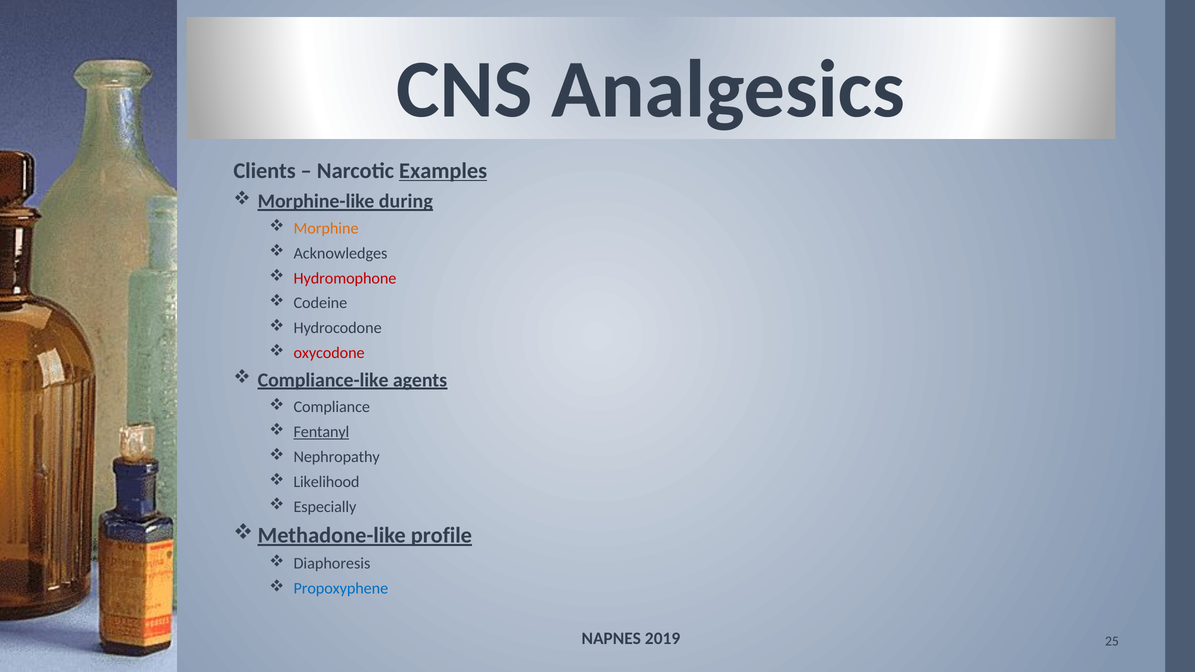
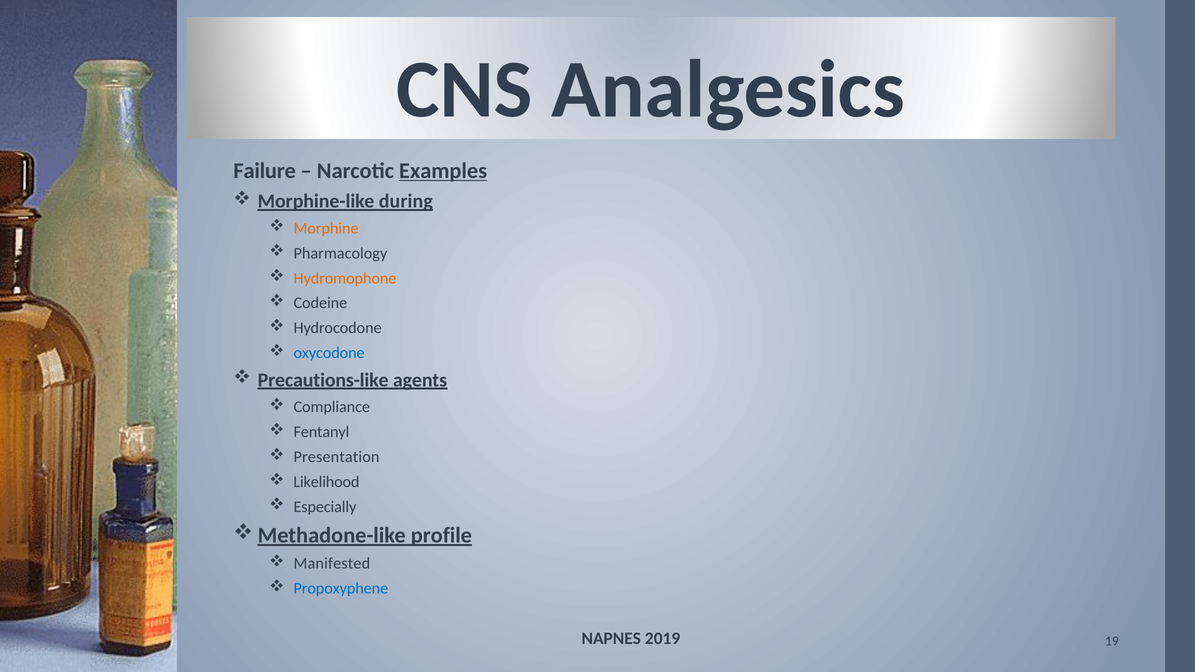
Clients: Clients -> Failure (265, 171)
Acknowledges: Acknowledges -> Pharmacology (340, 253)
Hydromophone colour: red -> orange (345, 278)
oxycodone colour: red -> blue (329, 353)
Compliance-like: Compliance-like -> Precautions-like (323, 380)
Fentanyl underline: present -> none (321, 432)
Nephropathy: Nephropathy -> Presentation (337, 457)
Diaphoresis: Diaphoresis -> Manifested (332, 564)
25: 25 -> 19 (1112, 642)
